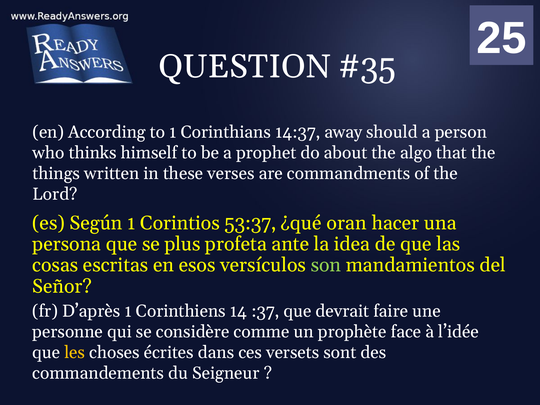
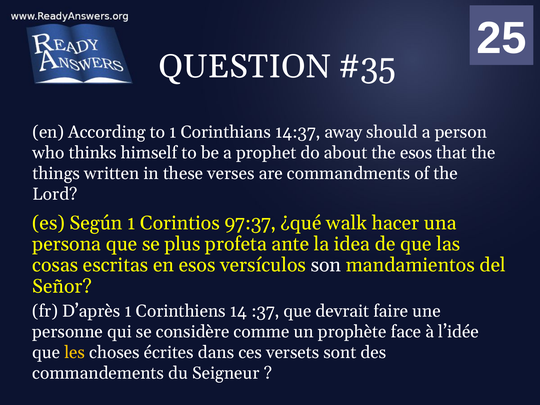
the algo: algo -> esos (416, 153)
53:37: 53:37 -> 97:37 (250, 223)
oran: oran -> walk (347, 223)
son colour: light green -> white (326, 265)
